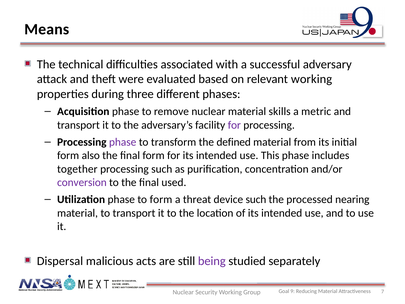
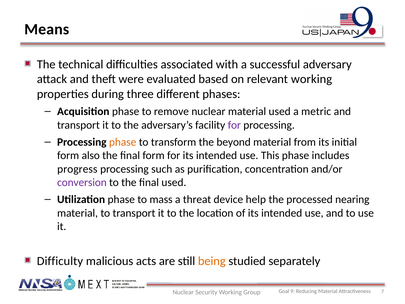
material skills: skills -> used (280, 111)
phase colour: purple -> orange (123, 142)
defined: defined -> beyond (234, 142)
together: together -> progress (77, 169)
to form: form -> mass (161, 199)
device such: such -> help (256, 199)
Dispersal: Dispersal -> Difficulty (60, 261)
being colour: purple -> orange (212, 261)
